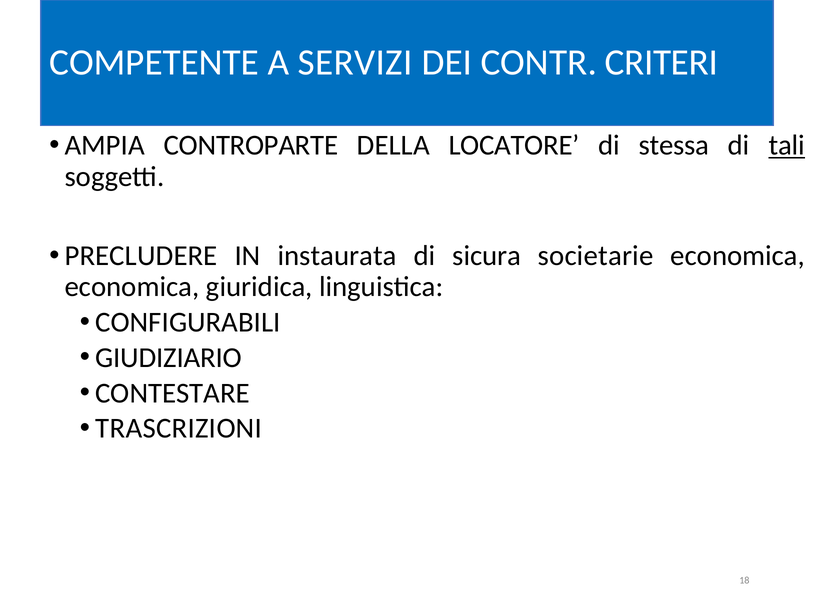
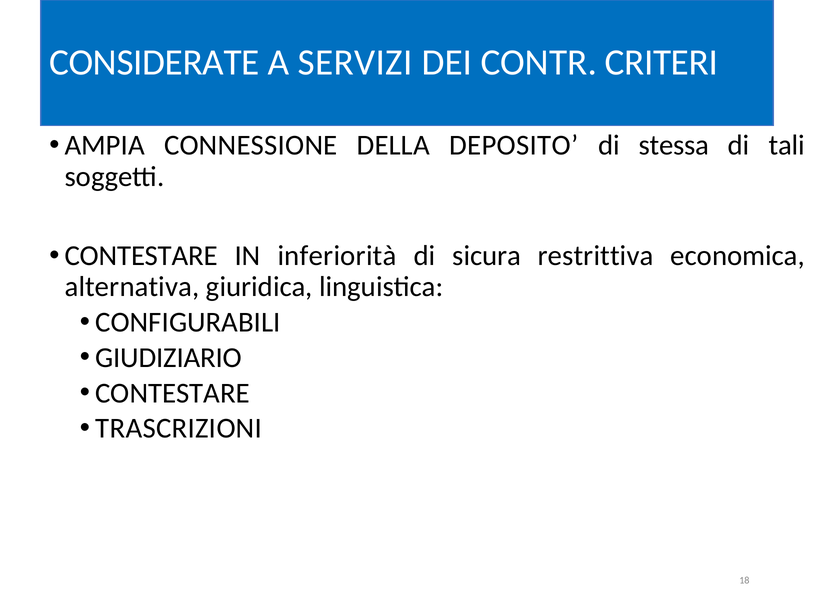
COMPETENTE: COMPETENTE -> CONSIDERATE (154, 63)
CONTROPARTE: CONTROPARTE -> CONNESSIONE (251, 145)
LOCATORE: LOCATORE -> DEPOSITO (514, 145)
tali underline: present -> none (787, 145)
PRECLUDERE: PRECLUDERE -> CONTESTARE (141, 256)
instaurata: instaurata -> inferiorità (337, 256)
societarie: societarie -> restrittiva (596, 256)
economica: economica -> alternativa (132, 287)
